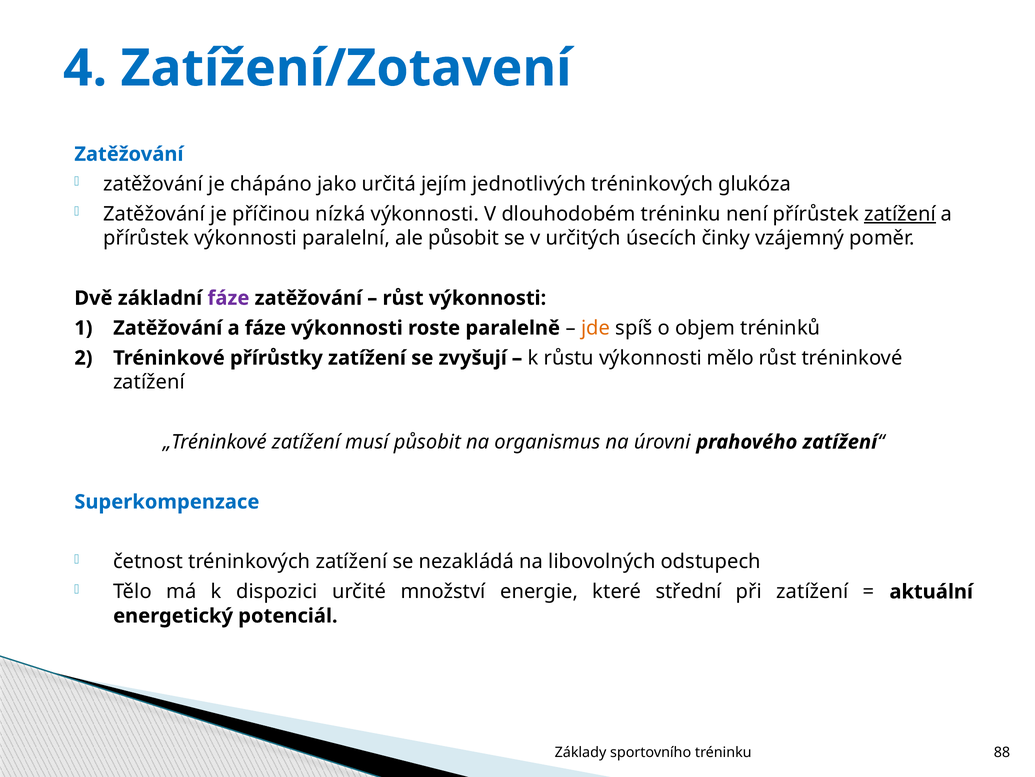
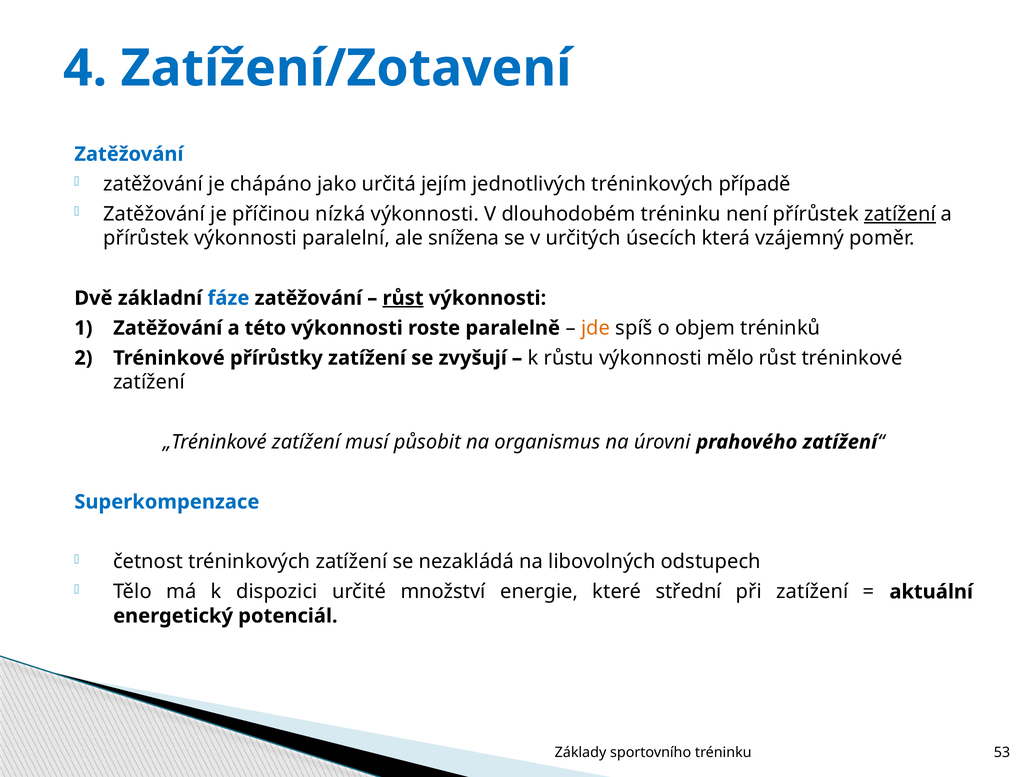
glukóza: glukóza -> případě (755, 184)
ale působit: působit -> snížena (464, 238)
činky: činky -> která (726, 238)
fáze colour: purple -> blue (228, 298)
růst underline: none -> present (403, 298)
a fáze: fáze -> této (265, 328)
88: 88 -> 53 (1002, 752)
